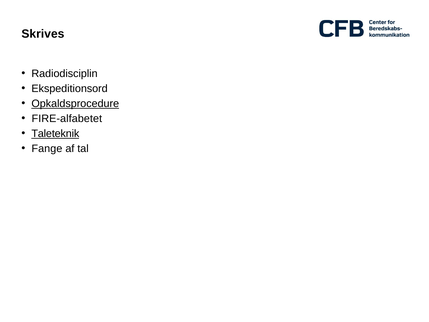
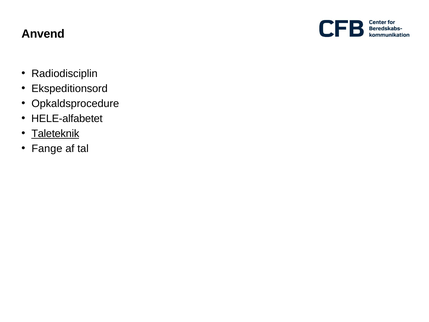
Skrives: Skrives -> Anvend (43, 34)
Opkaldsprocedure underline: present -> none (75, 103)
FIRE-alfabetet: FIRE-alfabetet -> HELE-alfabetet (67, 119)
